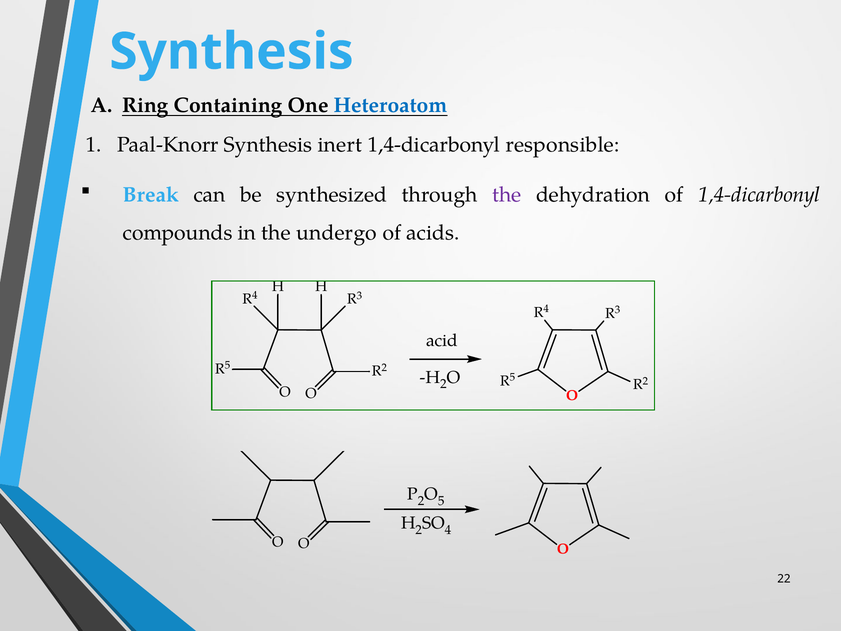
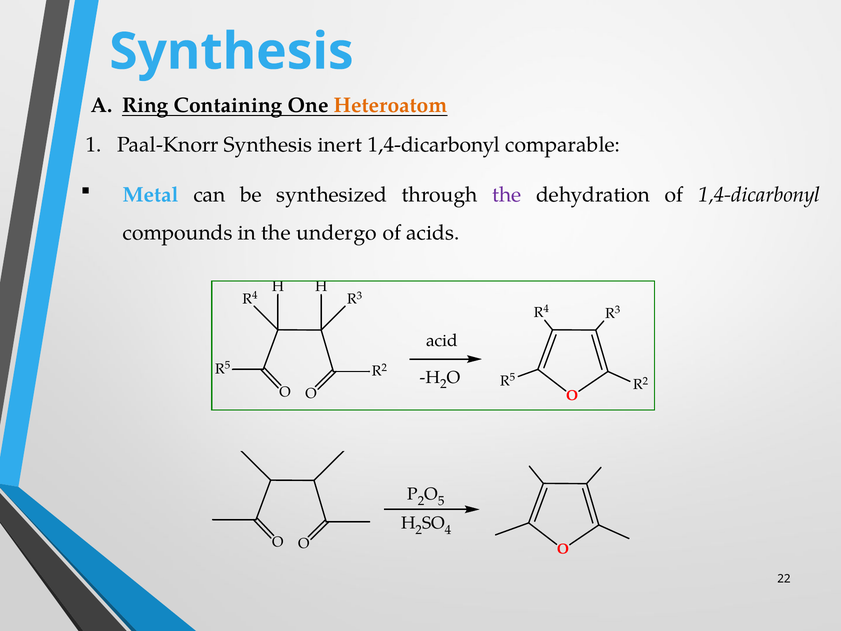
Heteroatom colour: blue -> orange (391, 105)
responsible: responsible -> comparable (563, 145)
Break: Break -> Metal (151, 195)
